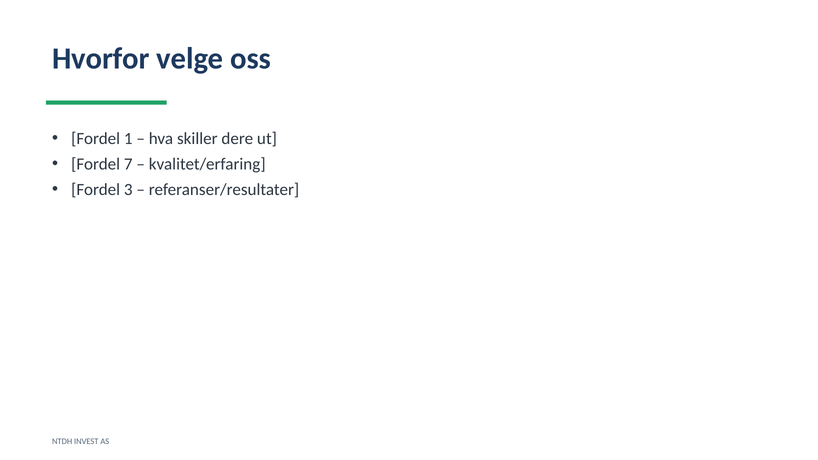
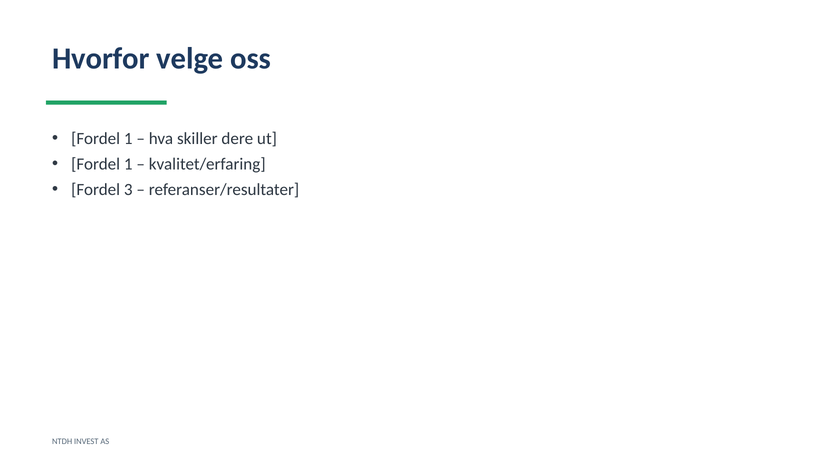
7: 7 -> 1 (128, 164)
